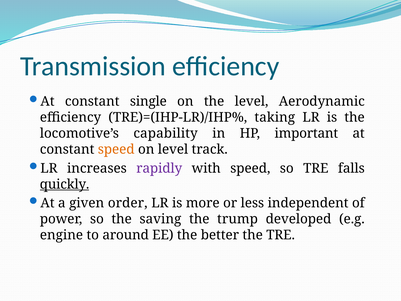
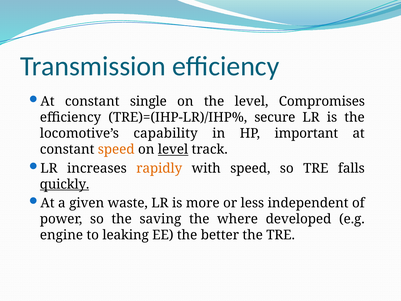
Aerodynamic: Aerodynamic -> Compromises (322, 101)
taking: taking -> secure (275, 117)
level underline: none -> present (173, 149)
rapidly colour: purple -> orange (159, 168)
order: order -> waste (128, 203)
trump: trump -> where (238, 219)
around: around -> leaking (126, 235)
